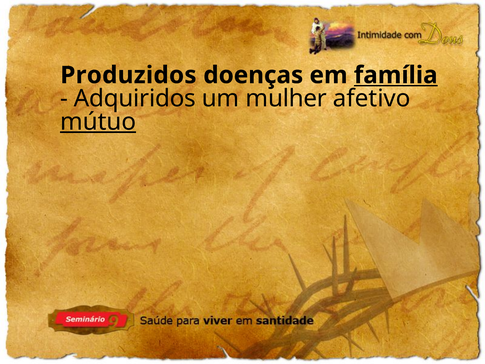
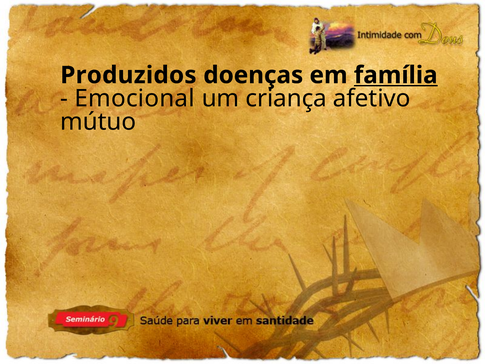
Adquiridos: Adquiridos -> Emocional (135, 98)
mulher: mulher -> criança (286, 98)
mútuo underline: present -> none (98, 122)
